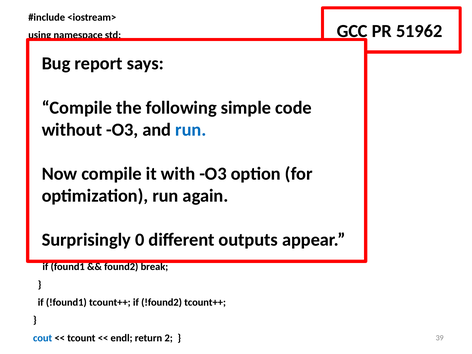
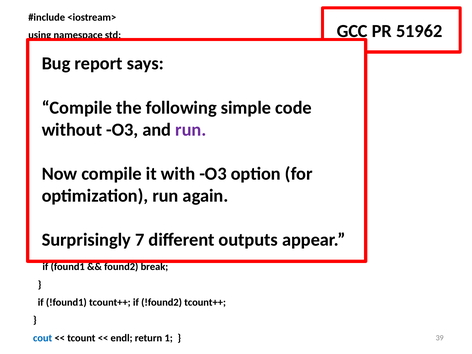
run colour: blue -> purple (191, 130)
0: 0 -> 7 (140, 240)
return 2: 2 -> 1 (169, 338)
